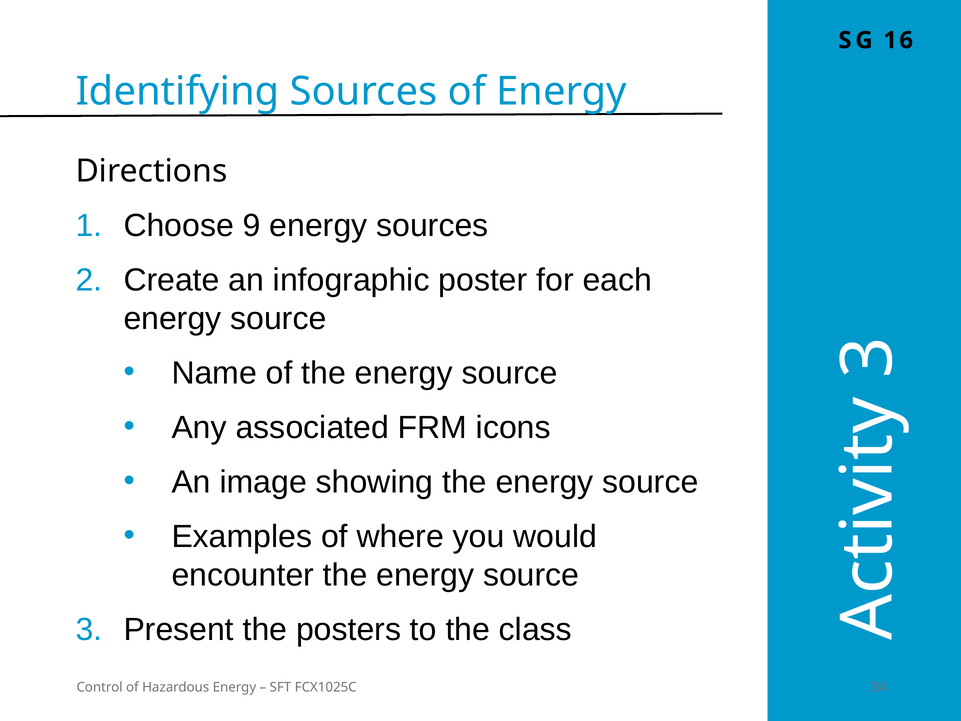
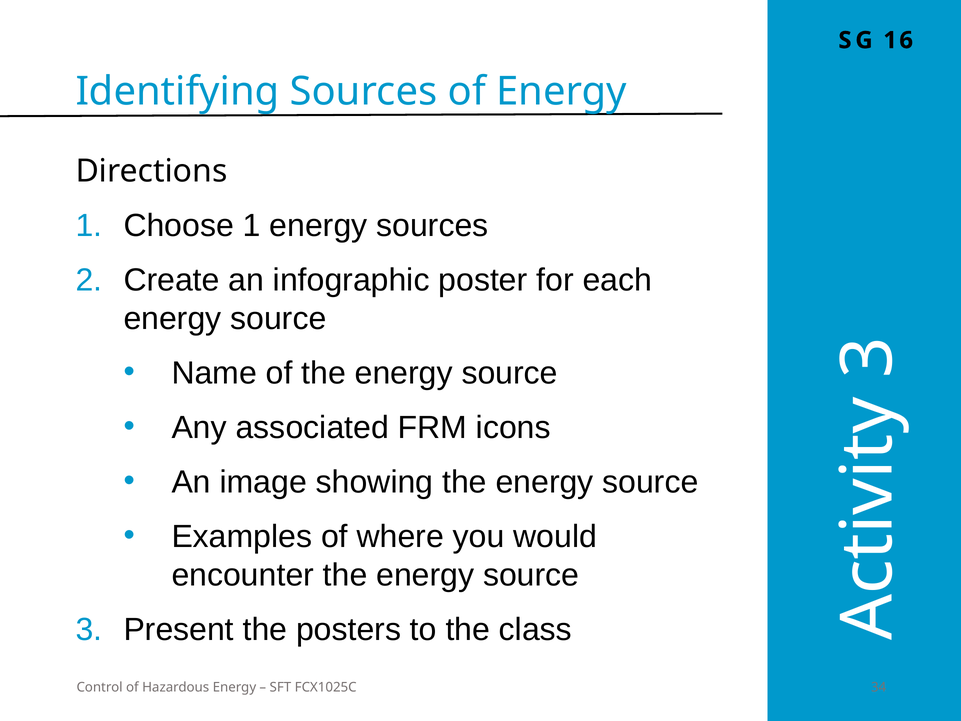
Choose 9: 9 -> 1 (252, 226)
